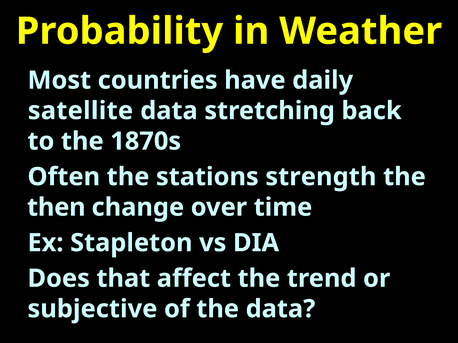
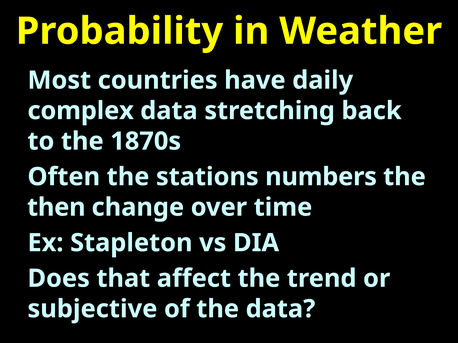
satellite: satellite -> complex (81, 111)
strength: strength -> numbers (321, 177)
